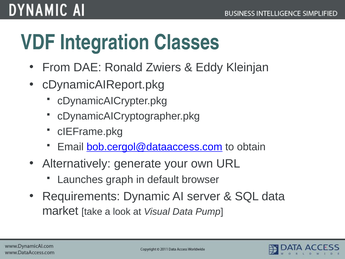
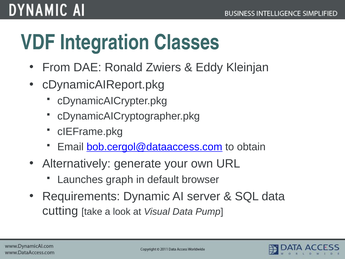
market: market -> cutting (60, 211)
